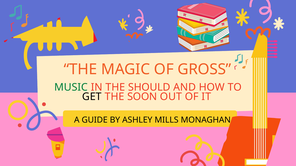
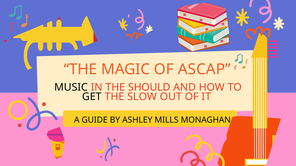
GROSS: GROSS -> ASCAP (204, 69)
MUSIC colour: green -> black (71, 87)
SOON: SOON -> SLOW (142, 97)
